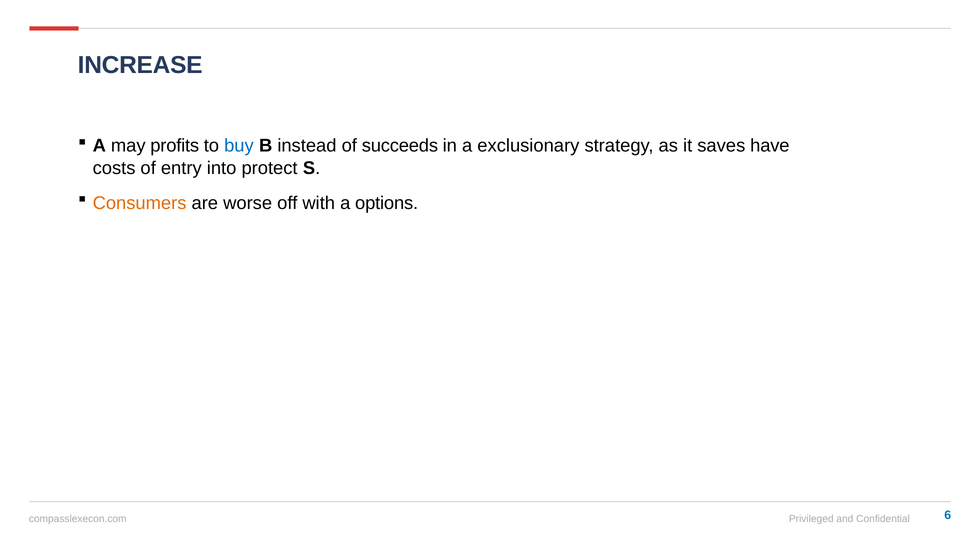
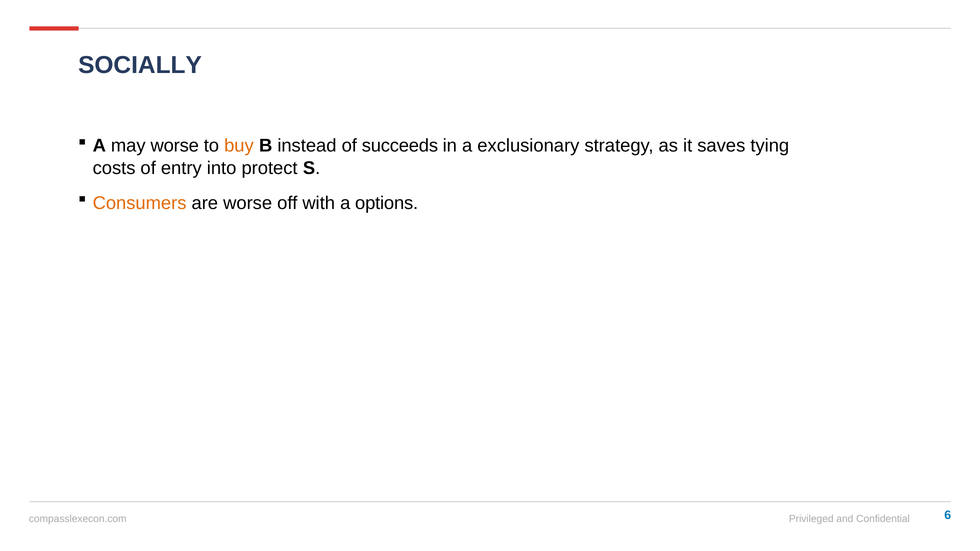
INCREASE: INCREASE -> SOCIALLY (140, 65)
may profits: profits -> worse (175, 146)
buy colour: blue -> orange (239, 146)
have: have -> tying (770, 146)
